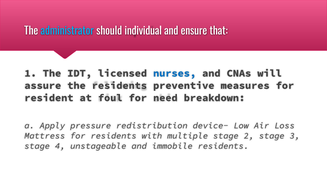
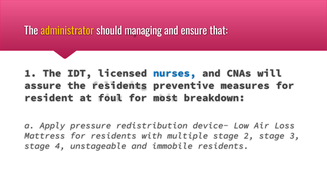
administrator colour: light blue -> yellow (67, 31)
individual: individual -> managing (143, 31)
need: need -> most (165, 98)
